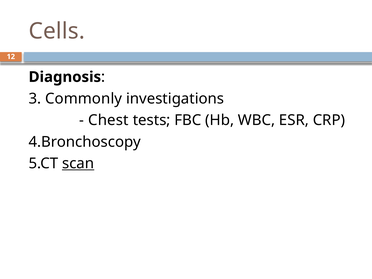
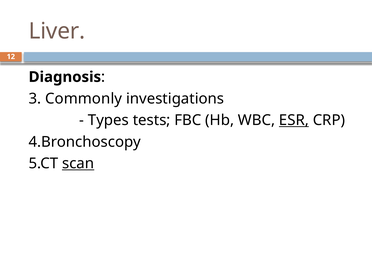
Cells: Cells -> Liver (57, 31)
Chest: Chest -> Types (108, 120)
ESR underline: none -> present (294, 120)
